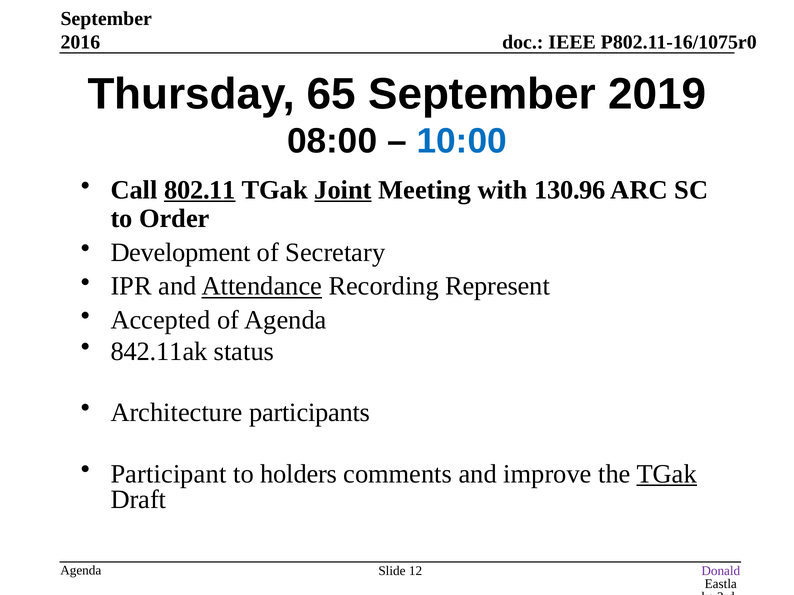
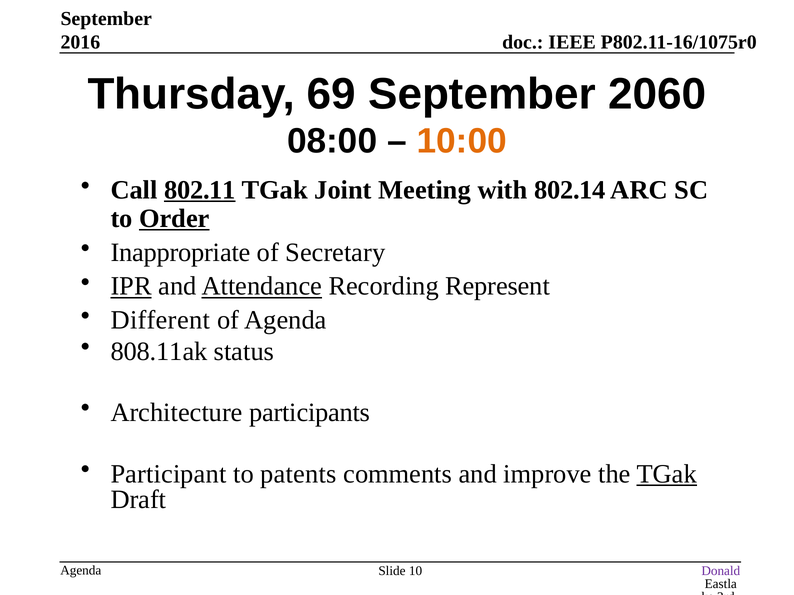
65: 65 -> 69 (331, 94)
2019: 2019 -> 2060 (657, 94)
10:00 colour: blue -> orange (462, 141)
Joint underline: present -> none (343, 190)
130.96: 130.96 -> 802.14 (570, 190)
Order underline: none -> present (174, 219)
Development: Development -> Inappropriate (180, 253)
IPR underline: none -> present (131, 286)
Accepted: Accepted -> Different (160, 320)
842.11ak: 842.11ak -> 808.11ak (159, 352)
holders: holders -> patents (298, 474)
12: 12 -> 10 (416, 571)
